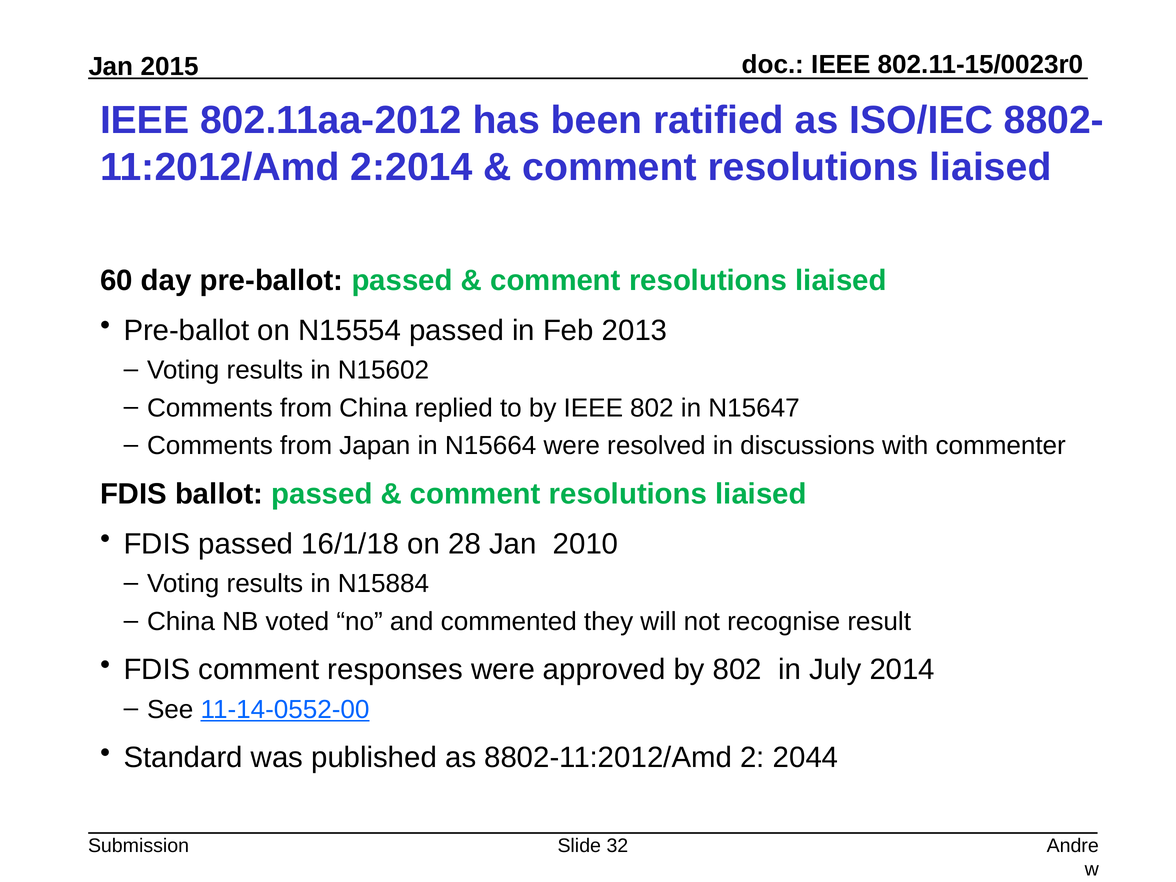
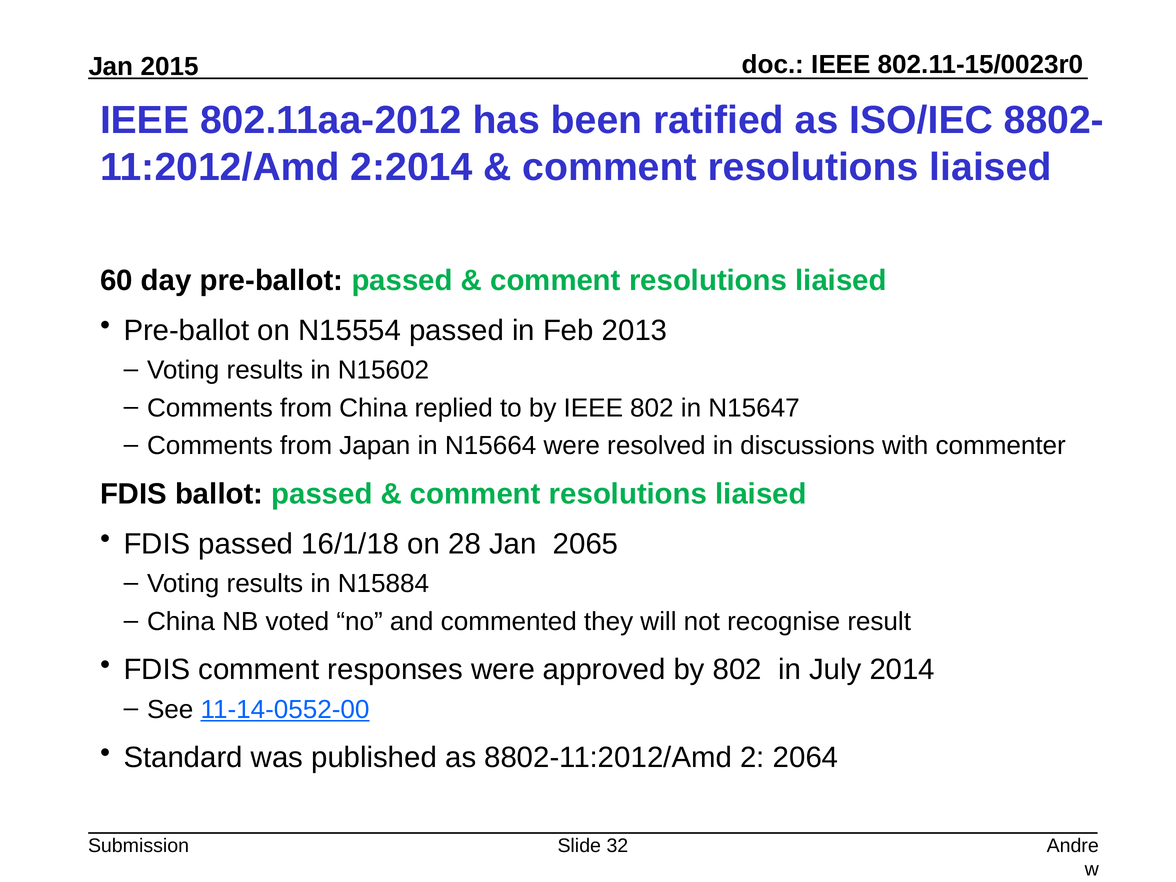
2010: 2010 -> 2065 (586, 544)
2044: 2044 -> 2064 (806, 758)
